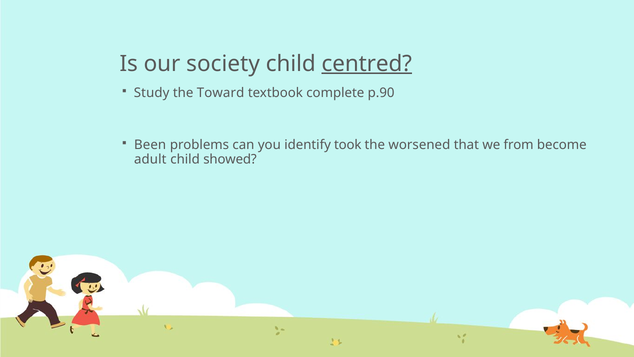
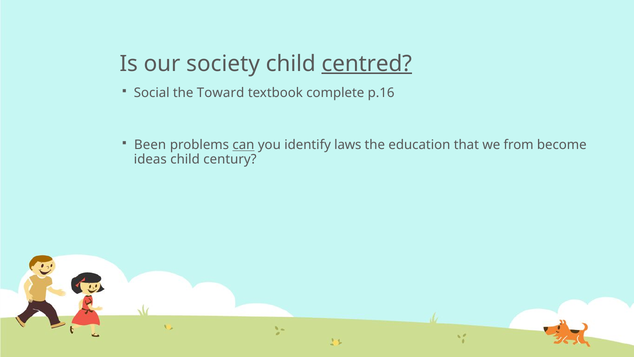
Study: Study -> Social (152, 93)
p.90: p.90 -> p.16 (381, 93)
can underline: none -> present (243, 145)
took: took -> laws (348, 145)
worsened: worsened -> education (419, 145)
adult: adult -> ideas (150, 159)
showed: showed -> century (230, 159)
